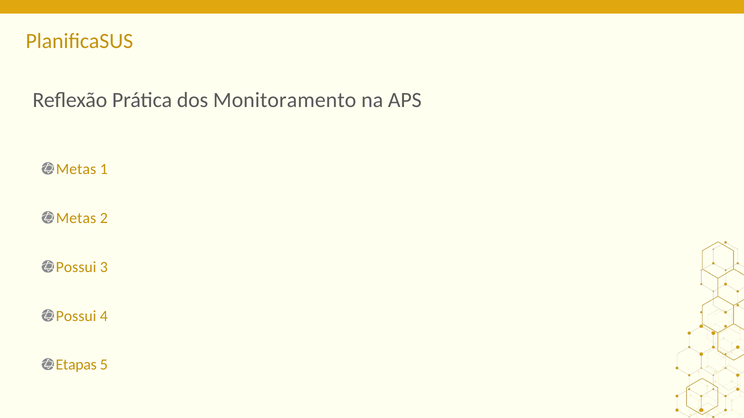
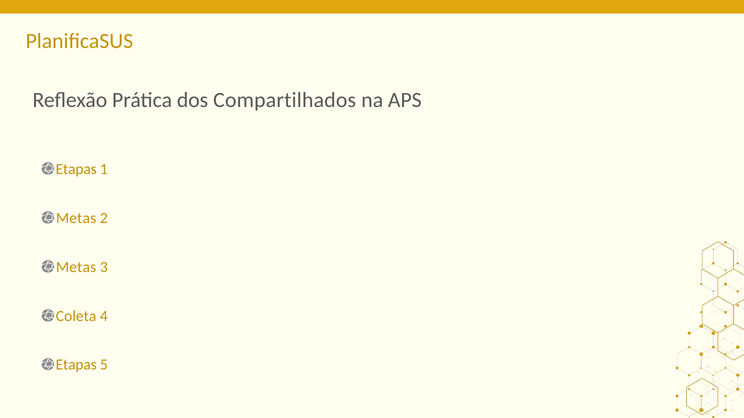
Monitoramento: Monitoramento -> Compartilhados (285, 100)
Metas: Metas -> Etapas (76, 169)
Possui: Possui -> Metas (76, 267)
Possui: Possui -> Coleta (76, 316)
